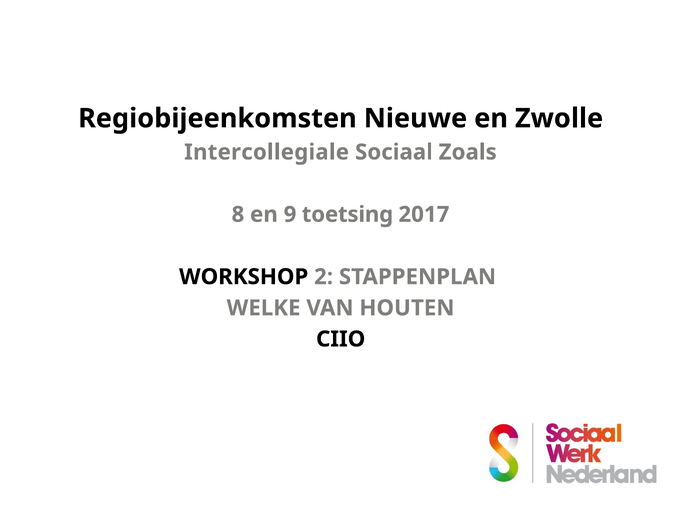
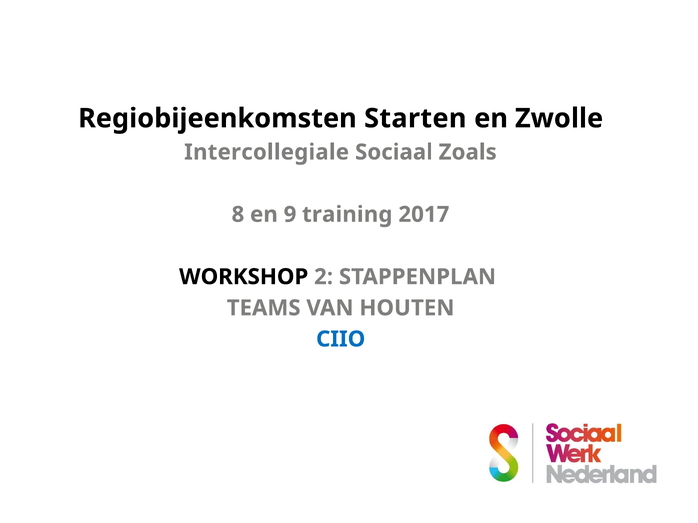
Nieuwe: Nieuwe -> Starten (415, 119)
toetsing: toetsing -> training (347, 215)
WELKE: WELKE -> TEAMS (264, 308)
CIIO colour: black -> blue (341, 339)
